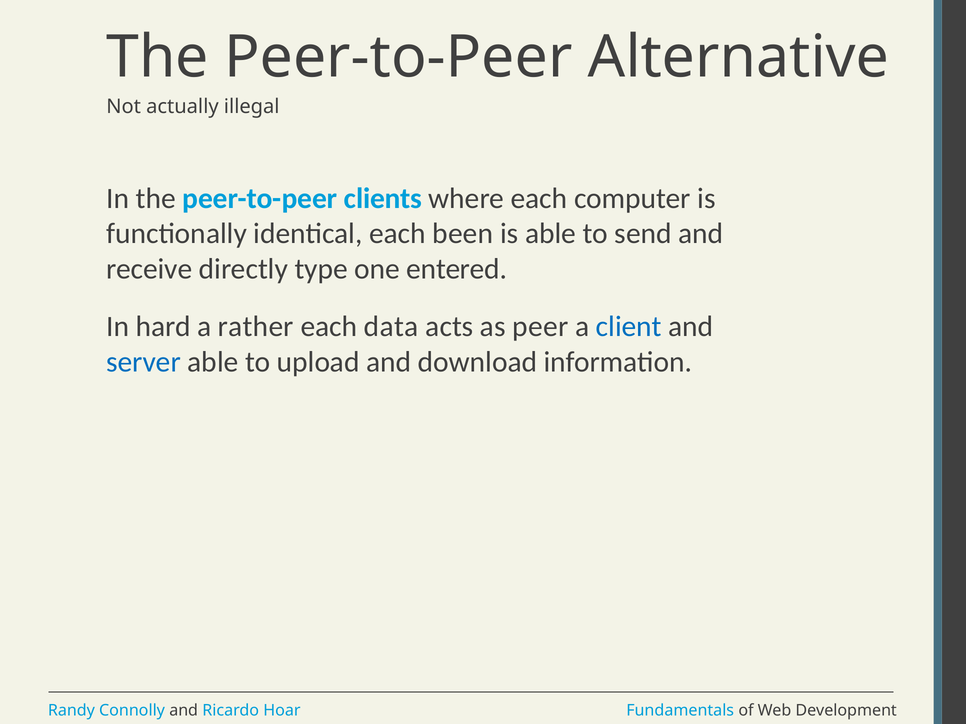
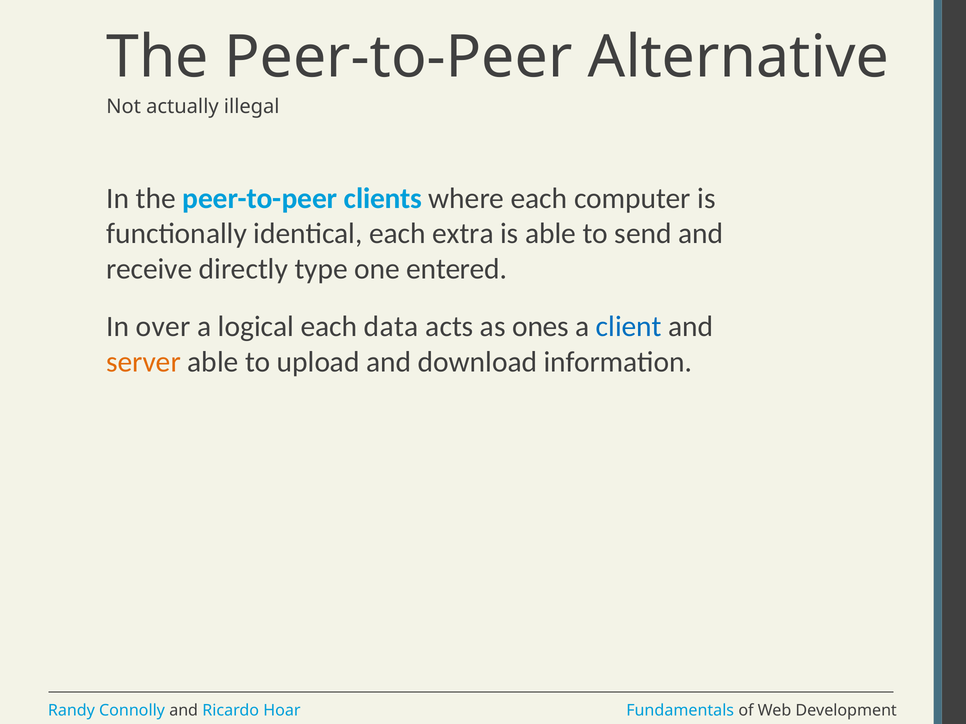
been: been -> extra (463, 234)
hard: hard -> over (163, 327)
rather: rather -> logical (256, 327)
peer: peer -> ones (541, 327)
server colour: blue -> orange (144, 362)
